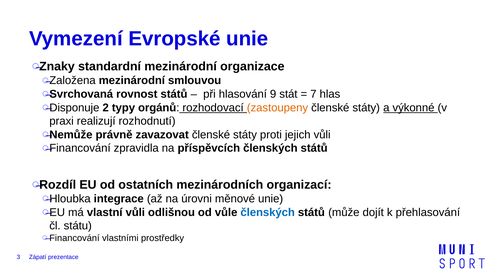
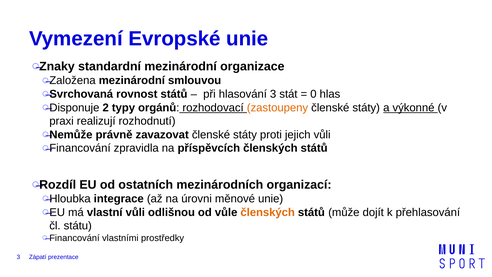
hlasování 9: 9 -> 3 (273, 94)
7: 7 -> 0 (313, 94)
členských colour: blue -> orange (268, 212)
